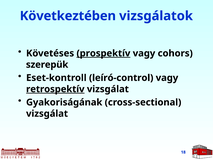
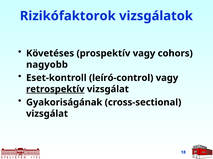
Következtében: Következtében -> Rizikófaktorok (68, 16)
prospektív underline: present -> none (103, 54)
szerepük: szerepük -> nagyobb (47, 65)
